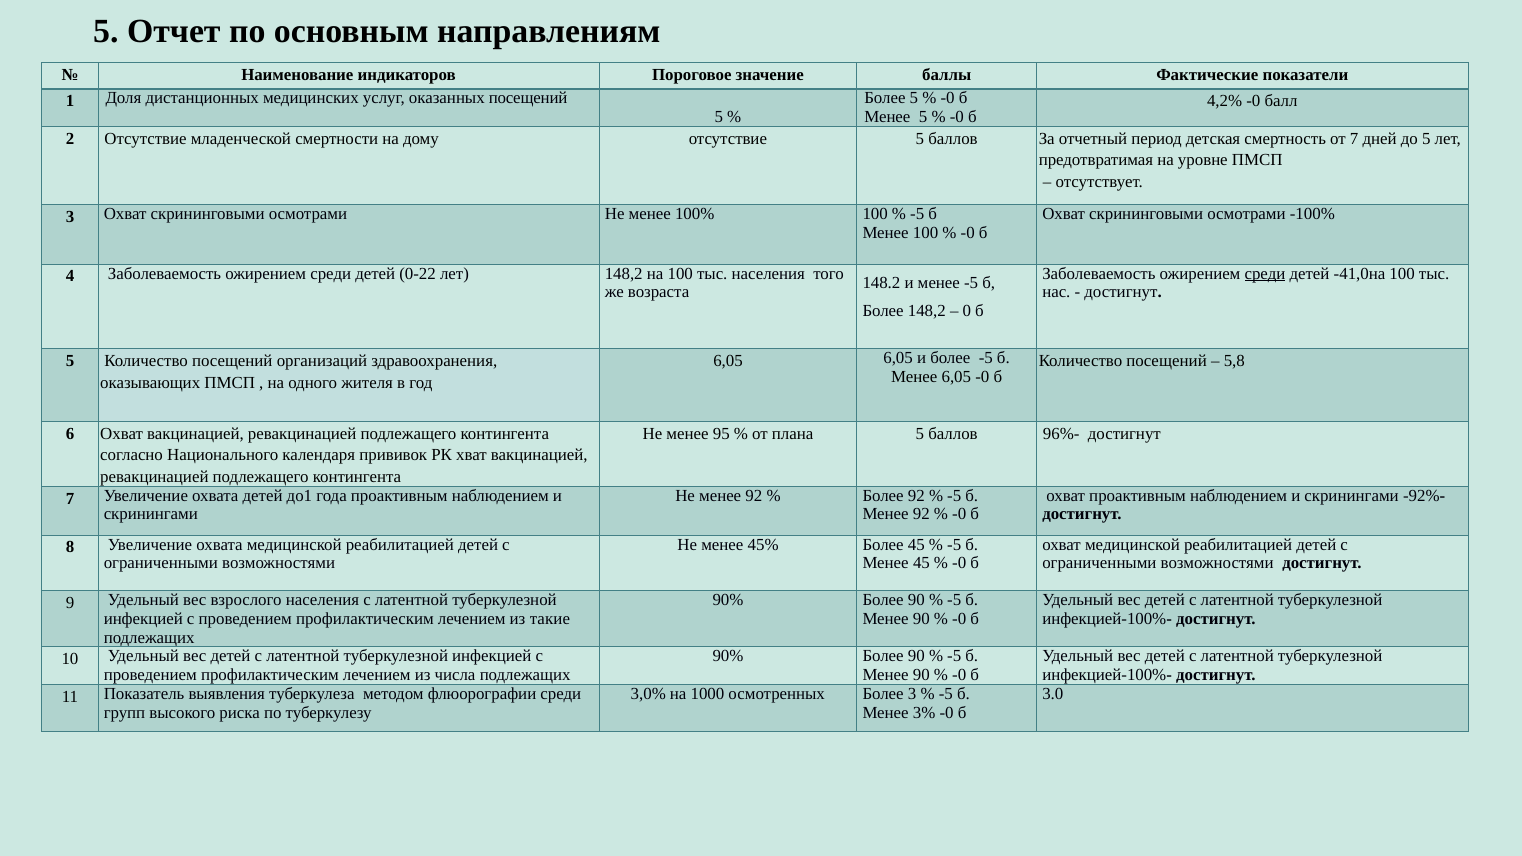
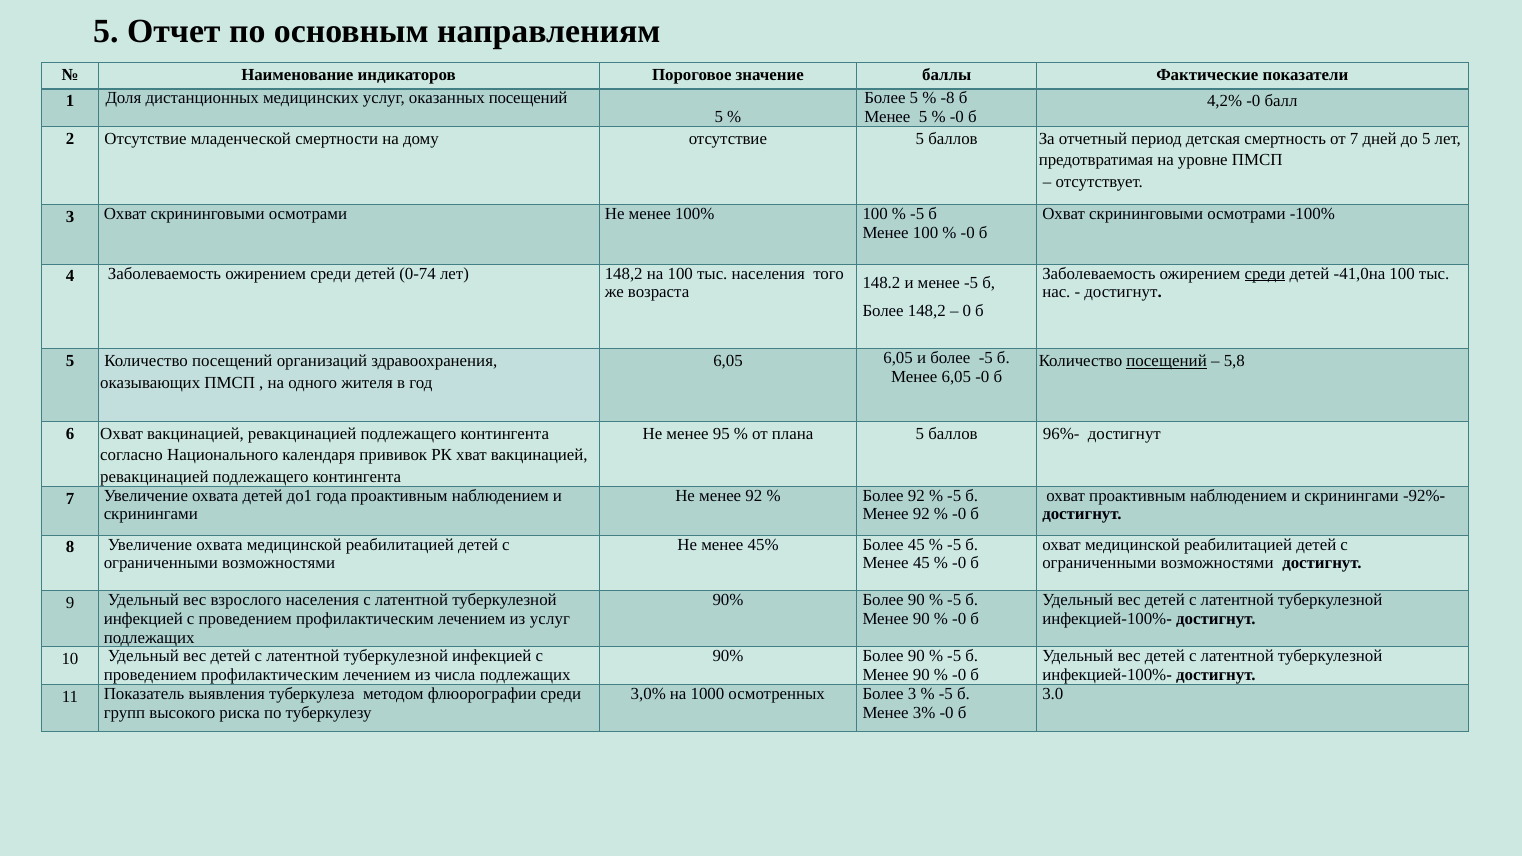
-0: -0 -> -8 (948, 98)
0-22: 0-22 -> 0-74 (418, 274)
посещений underline: none -> present (1167, 361)
из такие: такие -> услуг (550, 619)
